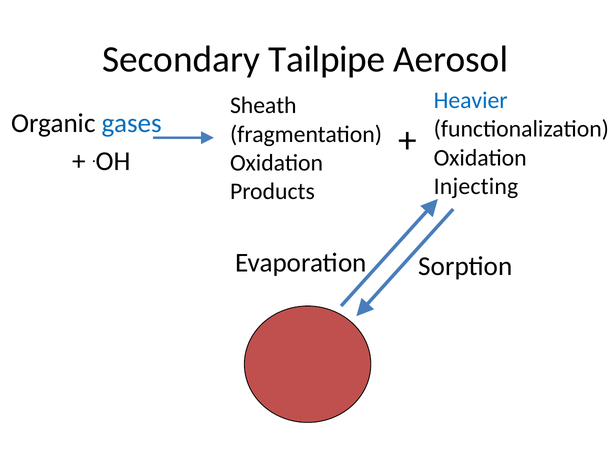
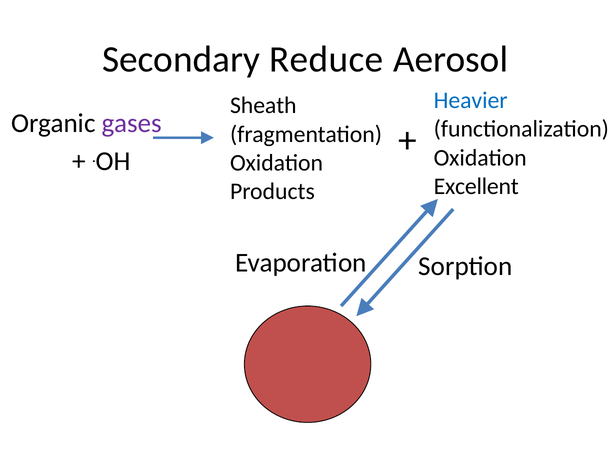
Tailpipe: Tailpipe -> Reduce (326, 59)
gases colour: blue -> purple (132, 123)
Injecting: Injecting -> Excellent (476, 186)
